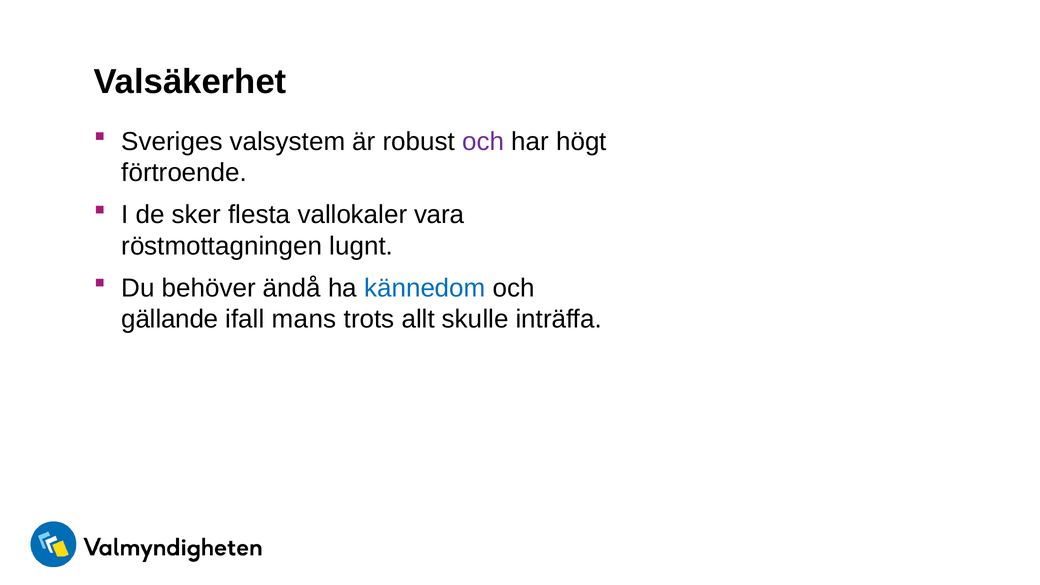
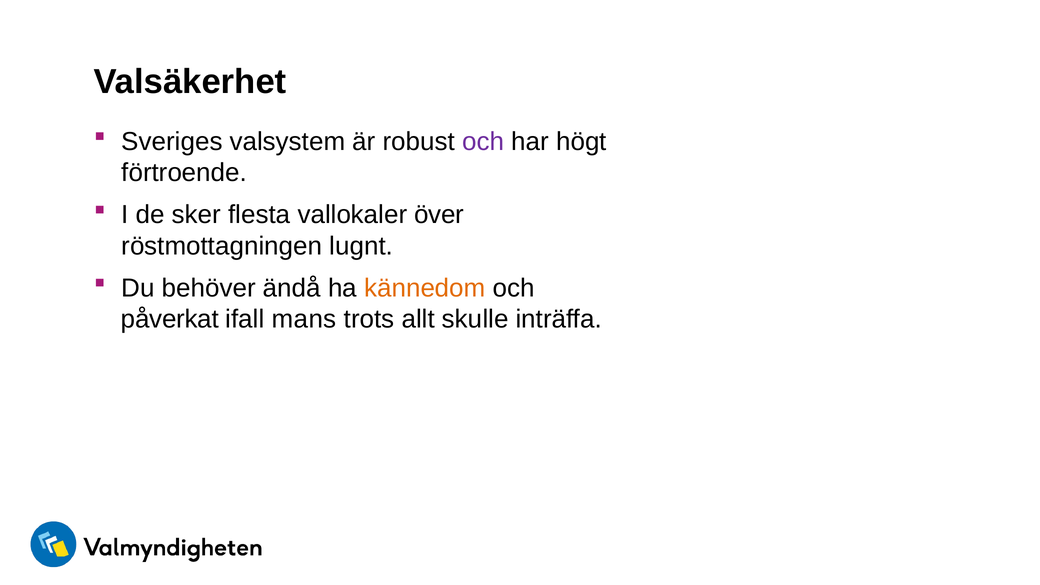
vara: vara -> över (439, 215)
kännedom colour: blue -> orange (425, 288)
gällande: gällande -> påverkat (170, 319)
